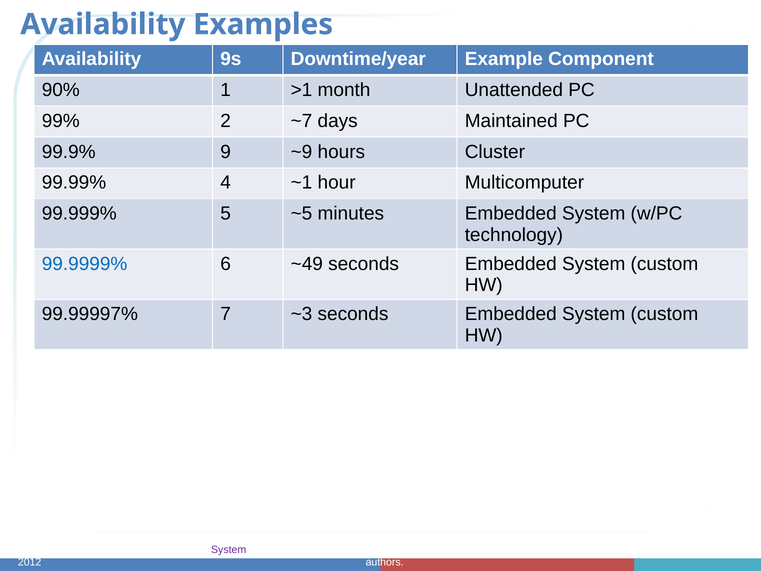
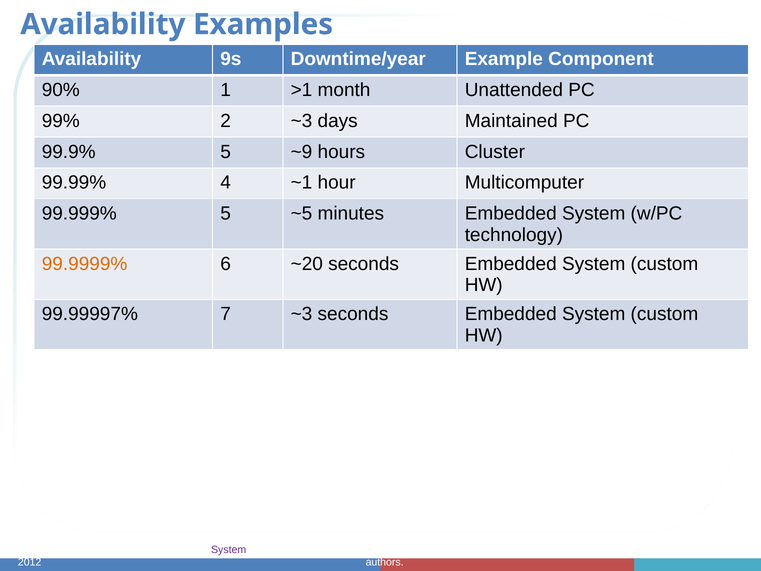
2 ~7: ~7 -> ~3 (301, 121)
99.9% 9: 9 -> 5 (226, 152)
99.9999% colour: blue -> orange (85, 264)
~49: ~49 -> ~20 (307, 264)
